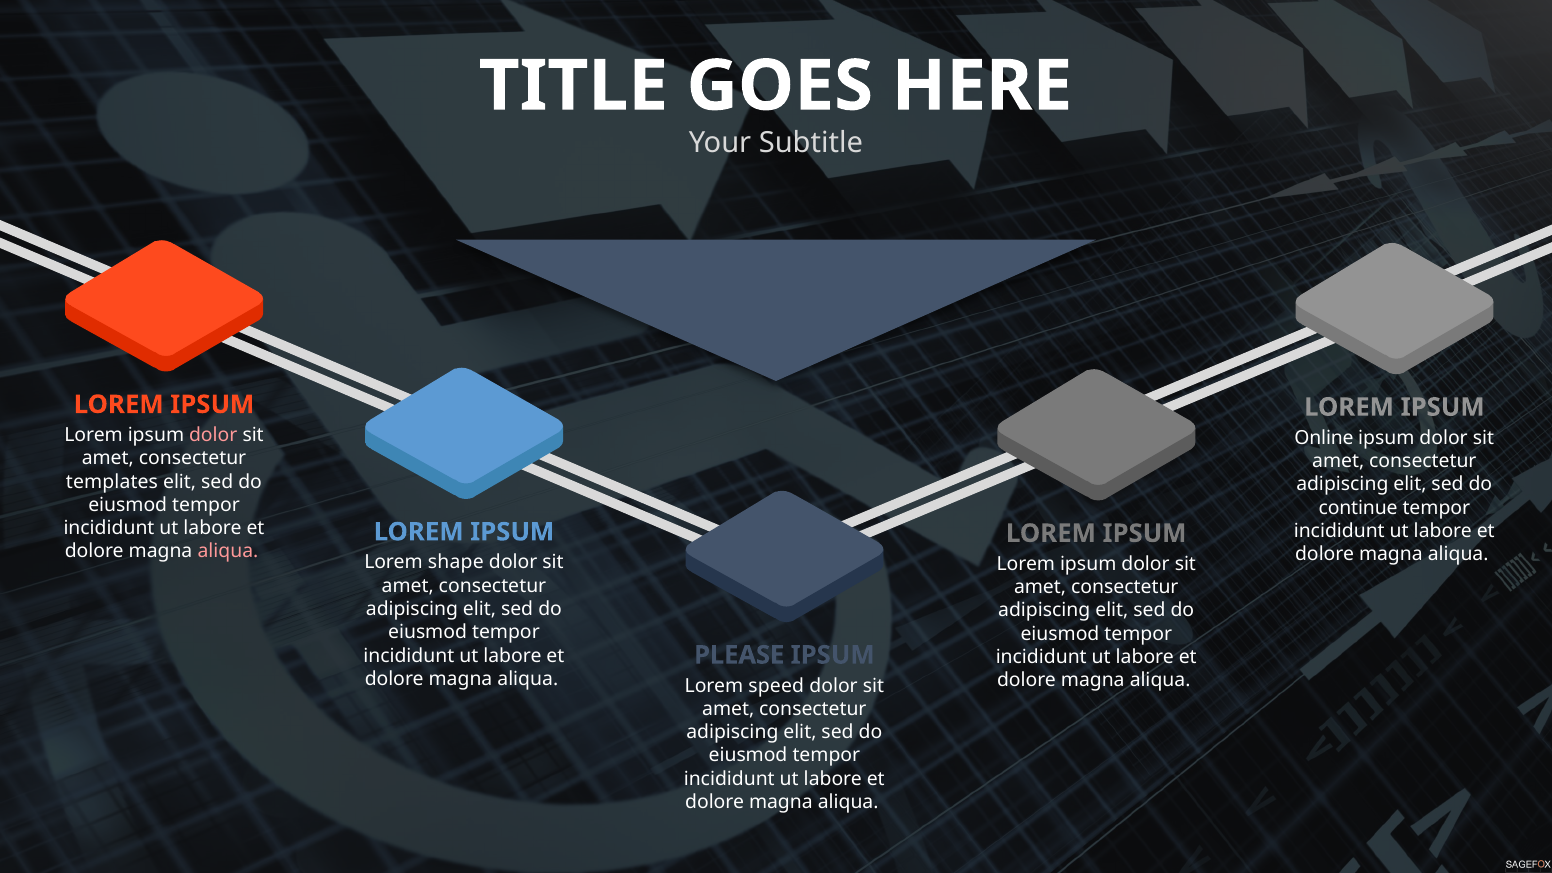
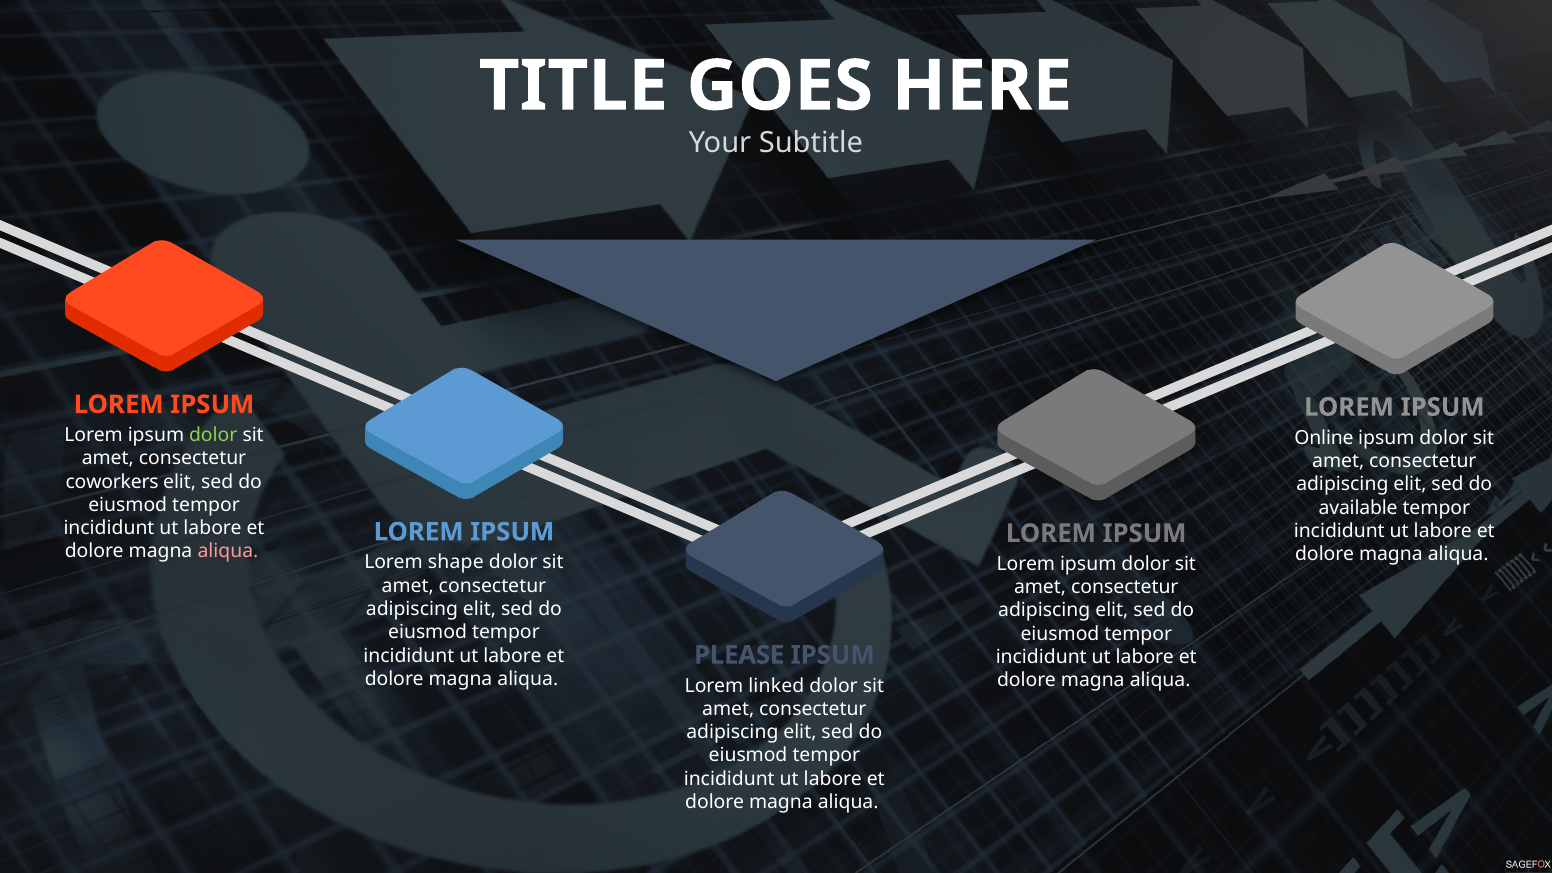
dolor colour: pink -> light green (213, 435)
templates: templates -> coworkers (112, 482)
continue: continue -> available (1358, 508)
speed: speed -> linked (776, 686)
